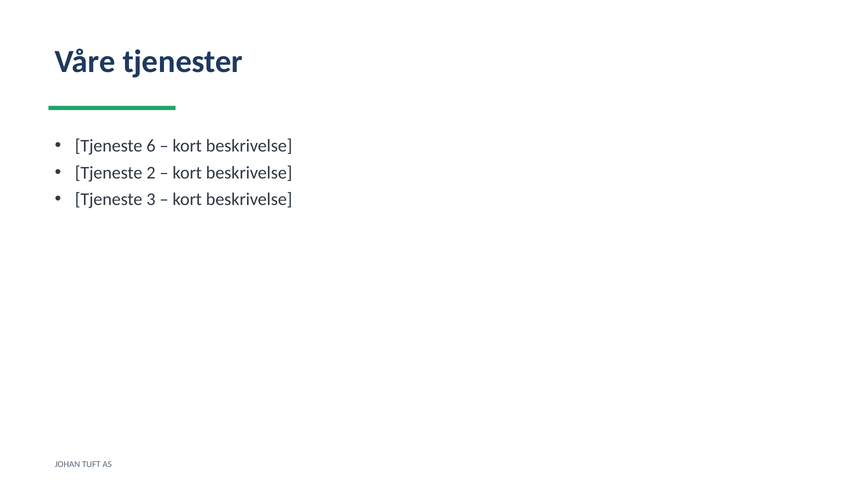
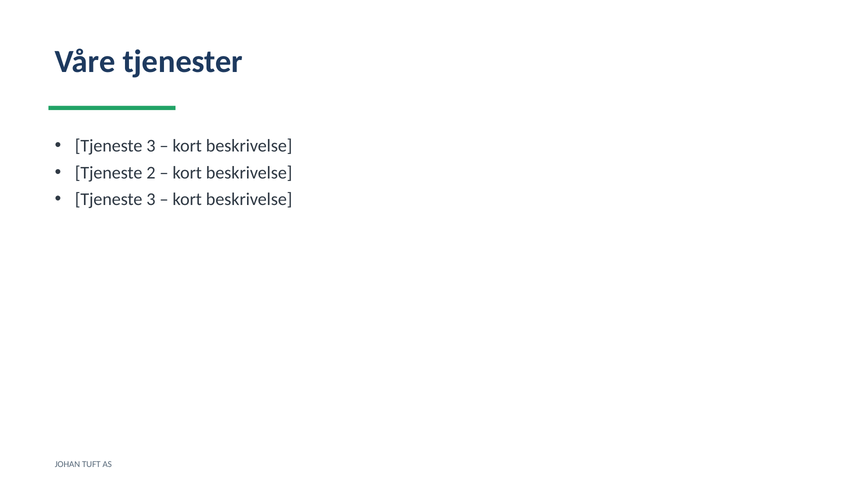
6: 6 -> 3 (151, 146)
